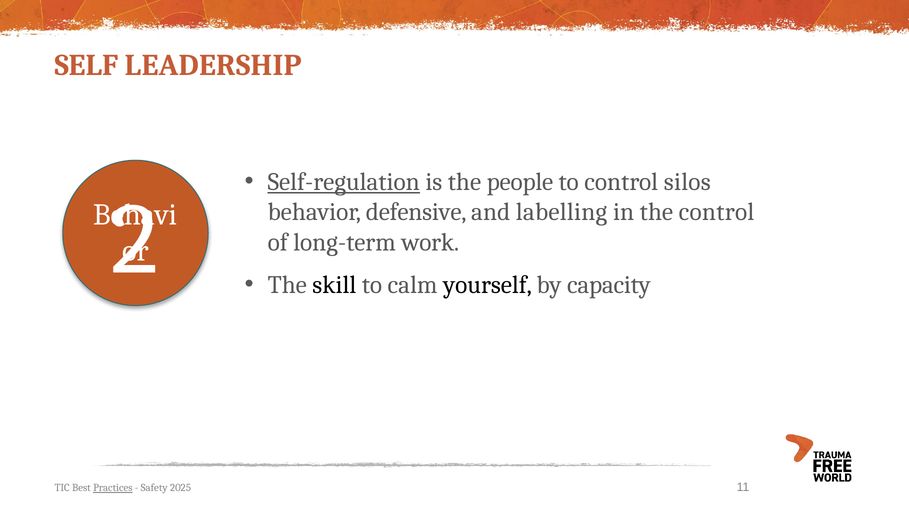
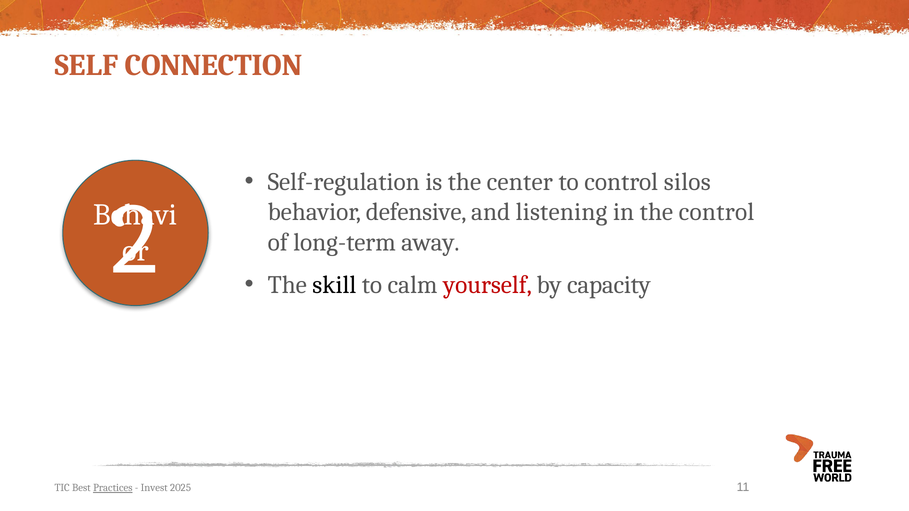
LEADERSHIP: LEADERSHIP -> CONNECTION (214, 65)
Self-regulation underline: present -> none (344, 182)
people: people -> center (520, 182)
labelling: labelling -> listening (562, 212)
work: work -> away (430, 242)
yourself colour: black -> red (487, 285)
Safety: Safety -> Invest (154, 488)
